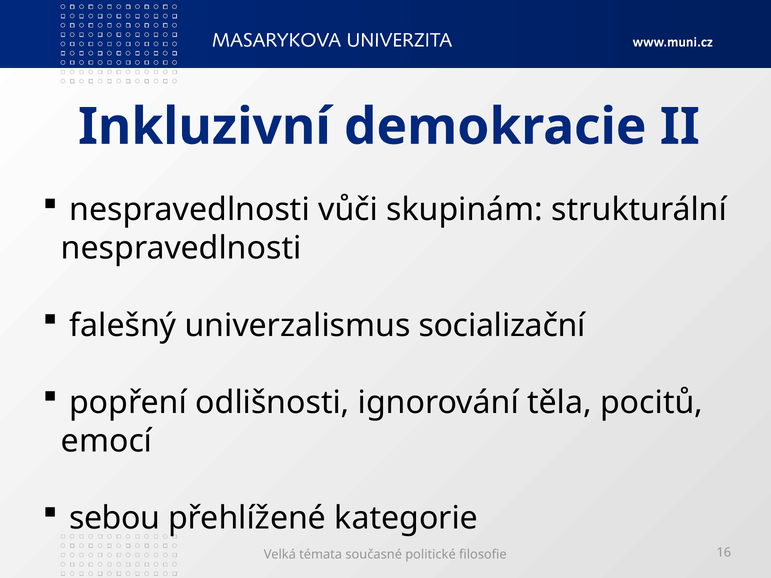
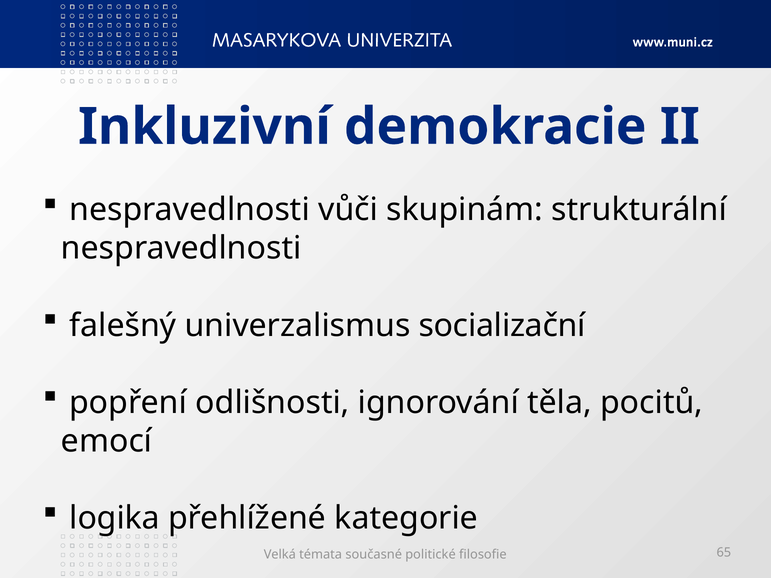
sebou: sebou -> logika (115, 518)
16: 16 -> 65 (724, 553)
